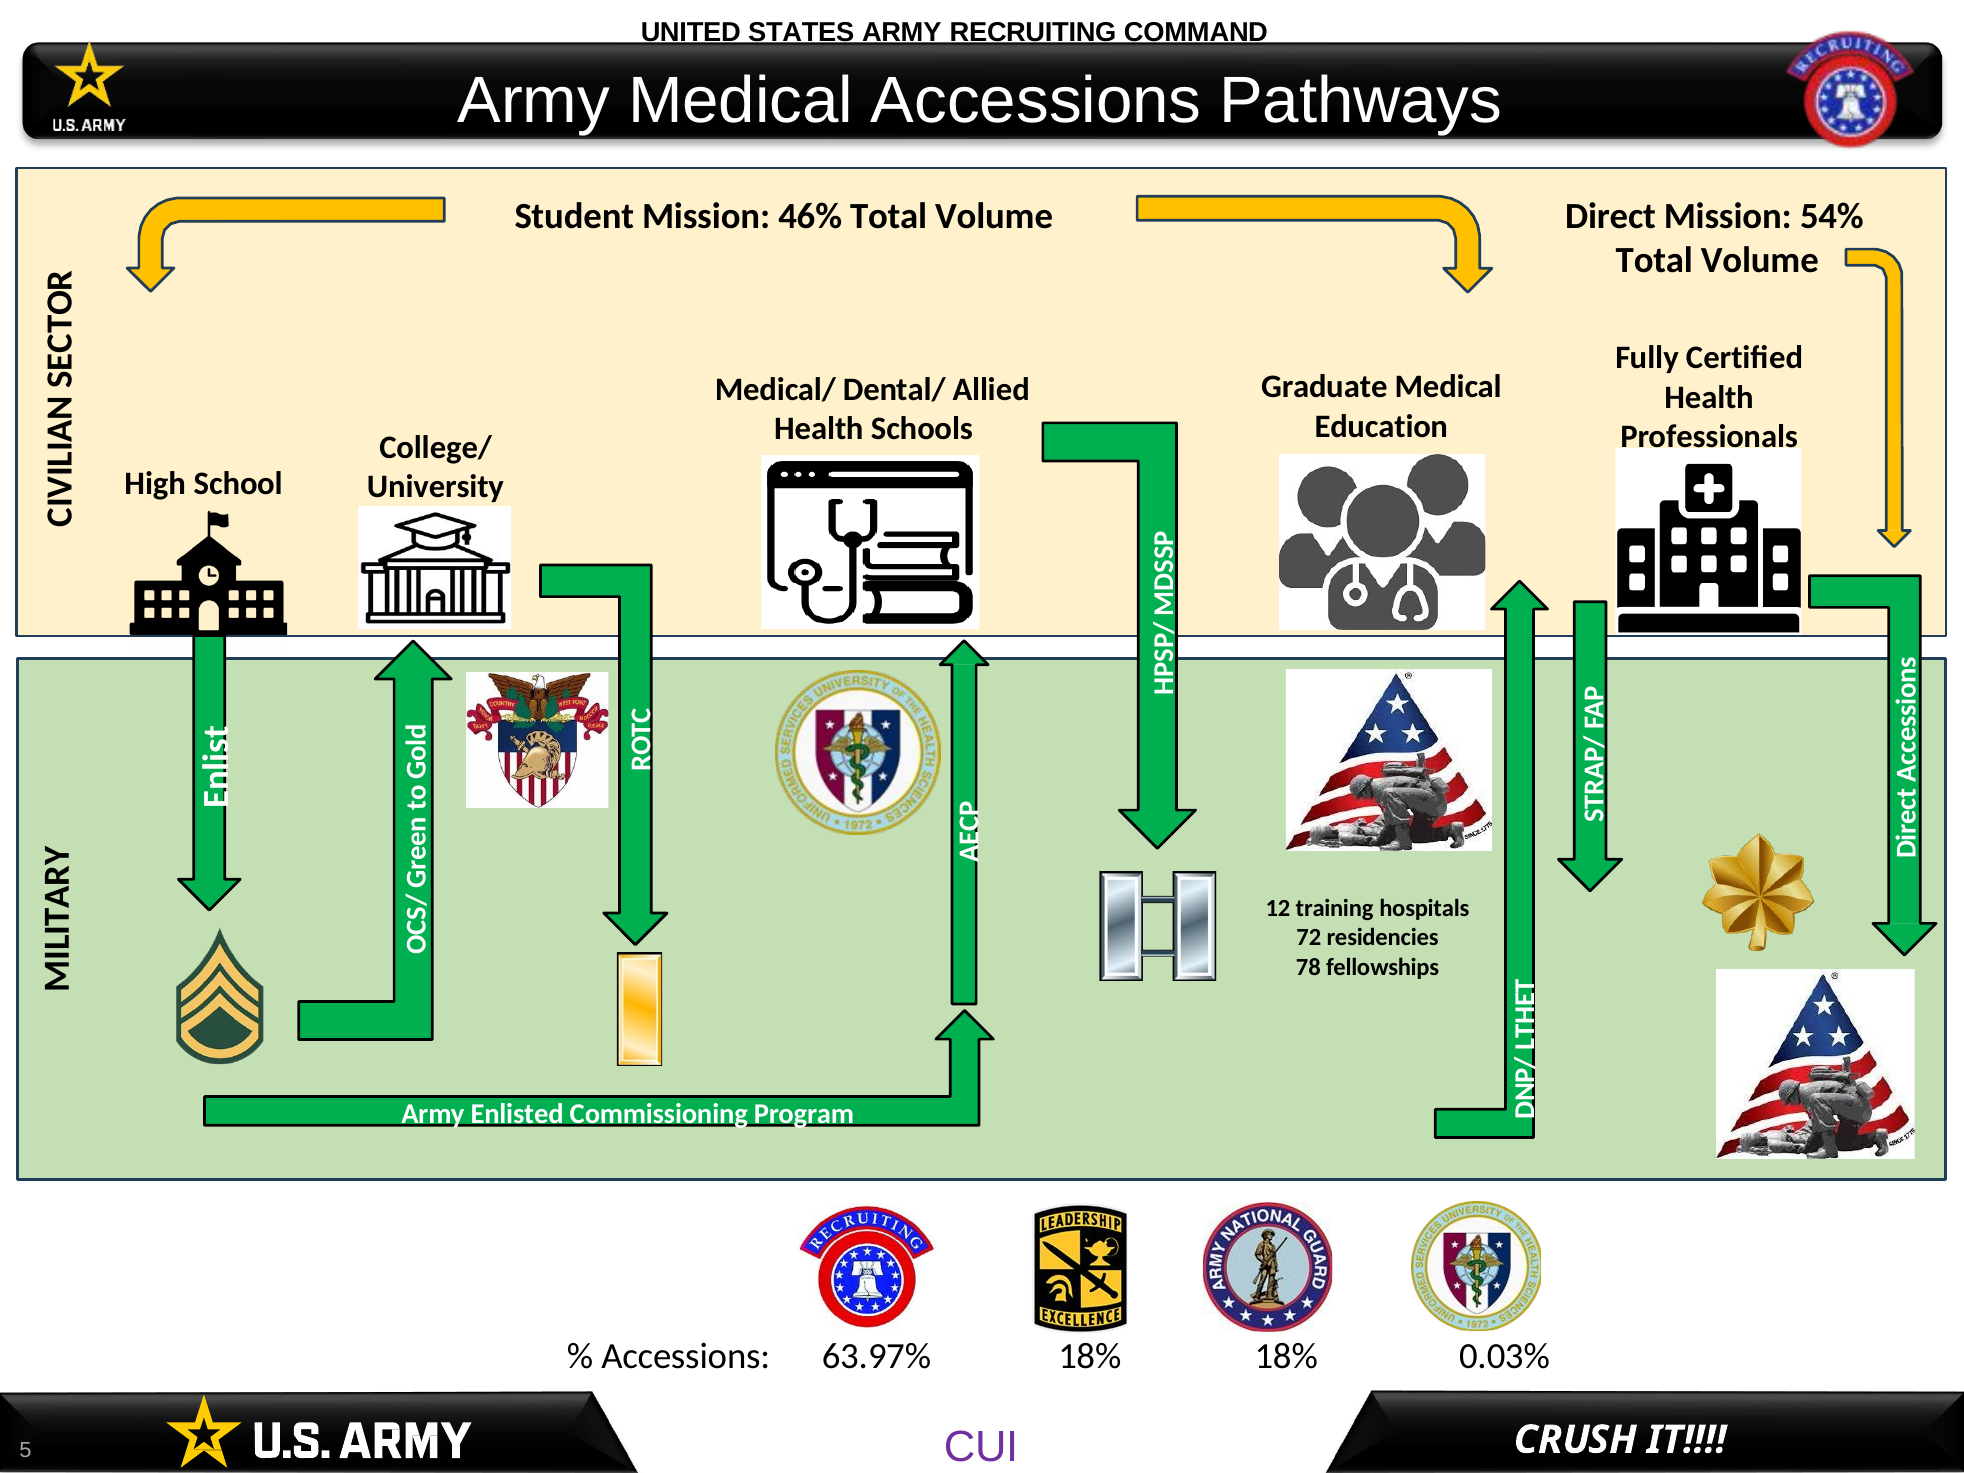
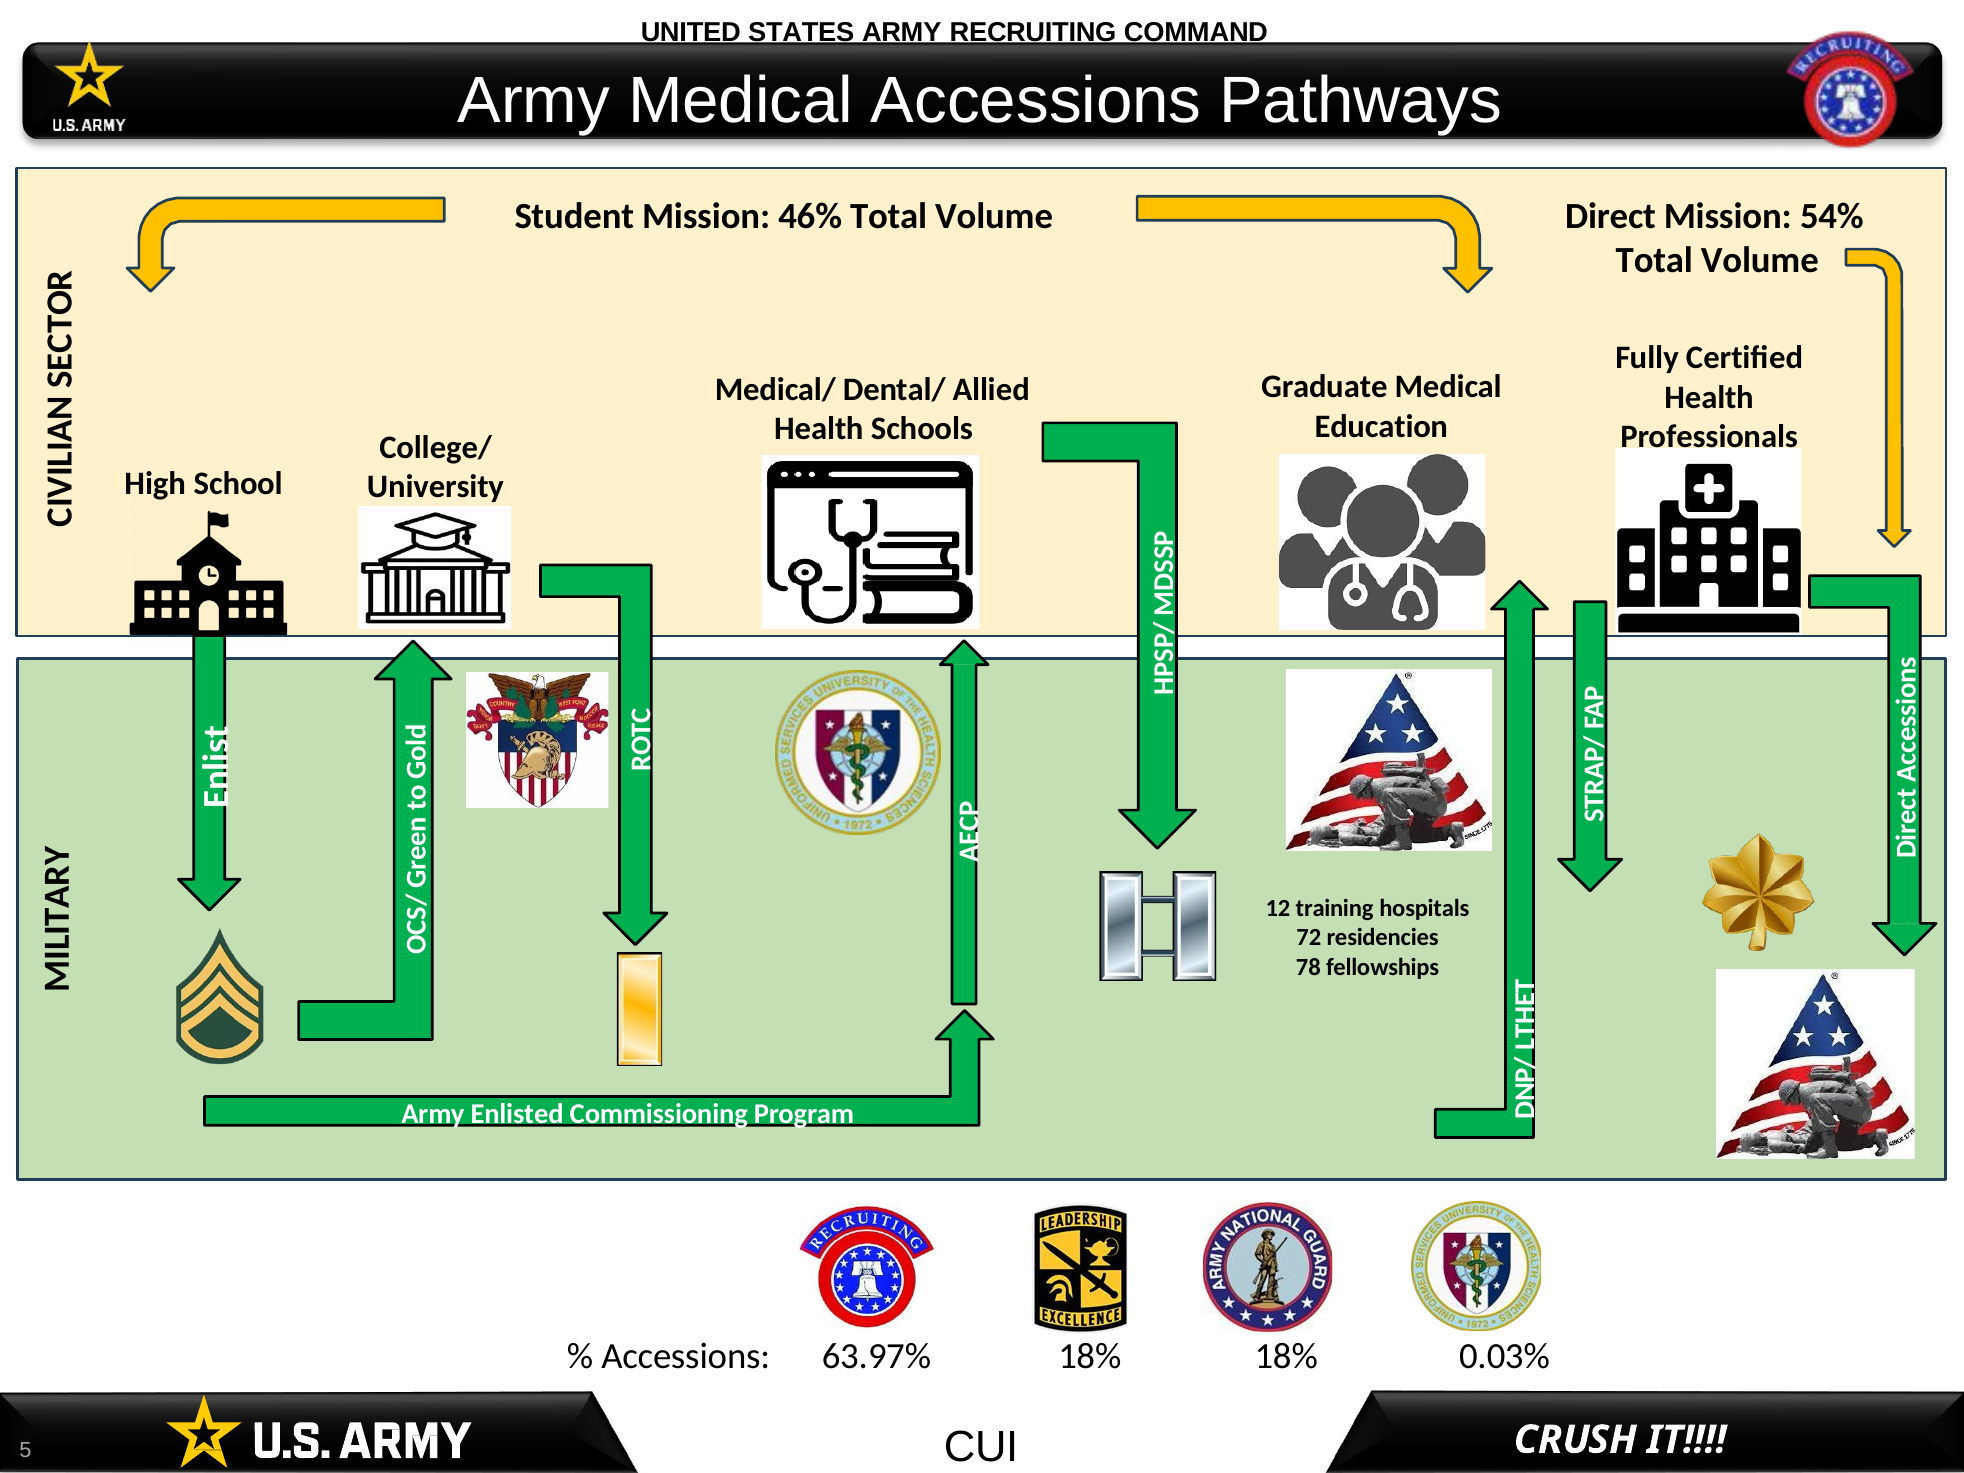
CUI colour: purple -> black (981, 1447)
